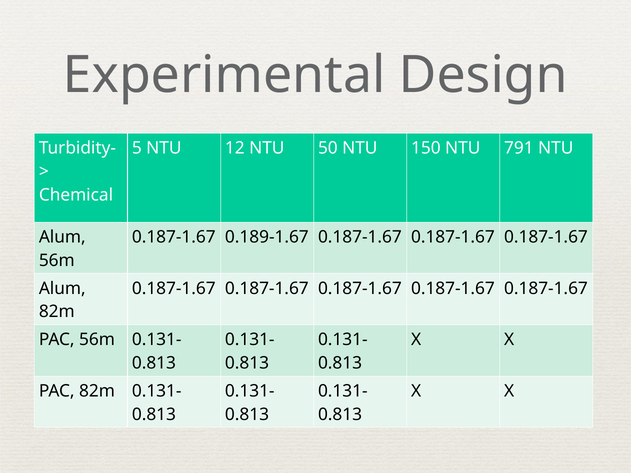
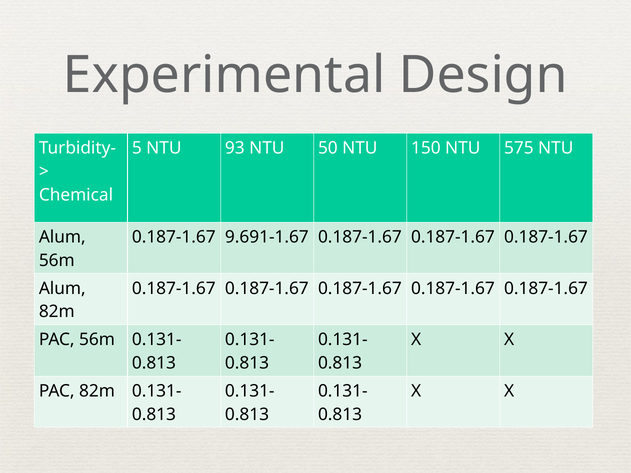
12: 12 -> 93 (235, 148)
791: 791 -> 575 (519, 148)
0.189-1.67: 0.189-1.67 -> 9.691-1.67 (267, 237)
